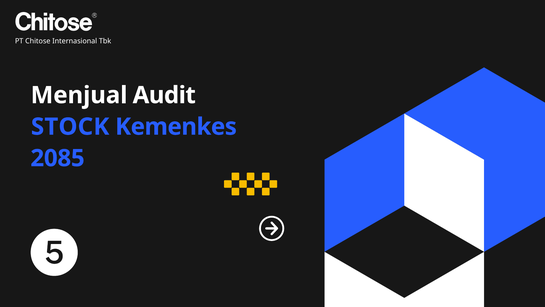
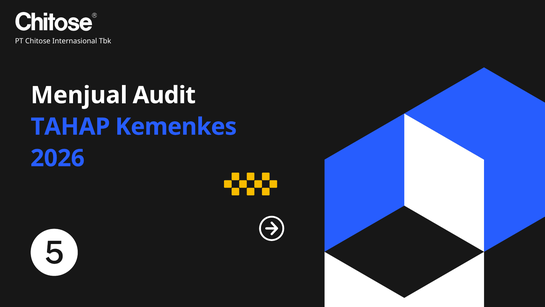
STOCK: STOCK -> TAHAP (70, 127)
2085: 2085 -> 2026 (58, 158)
